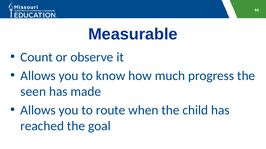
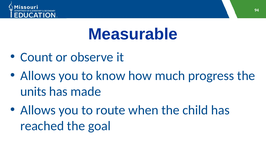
seen: seen -> units (33, 92)
